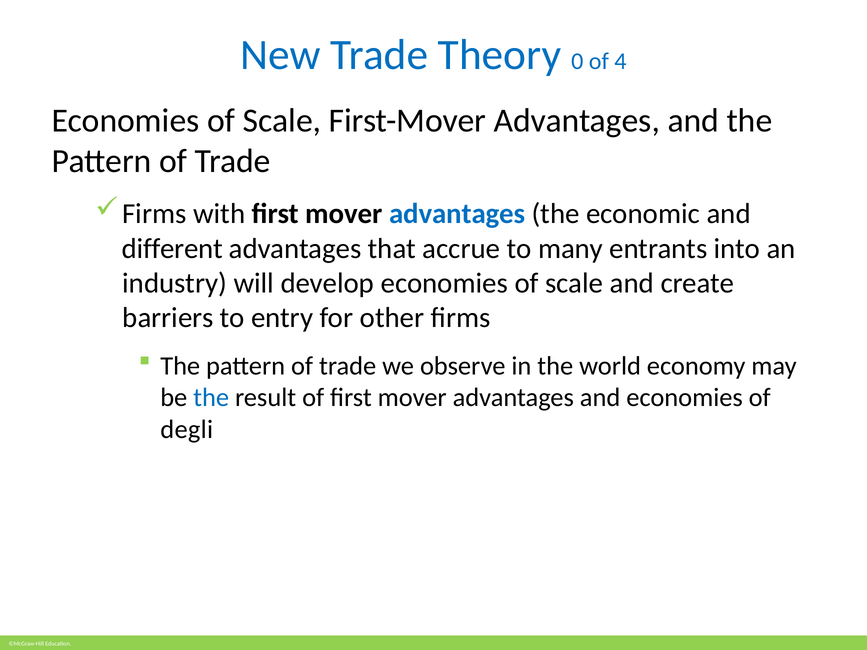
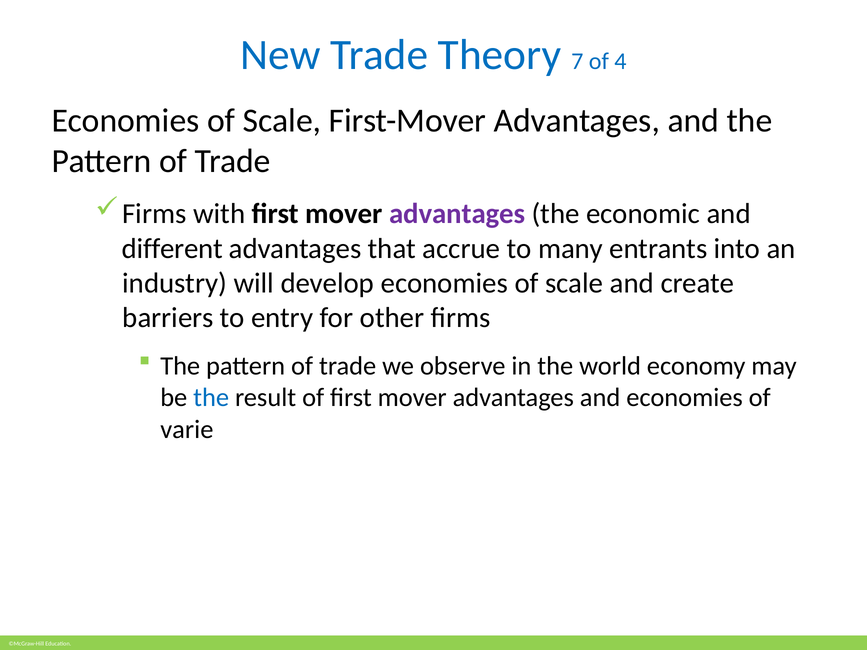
0: 0 -> 7 (577, 61)
advantages colour: blue -> purple (457, 214)
degli: degli -> varie (187, 430)
